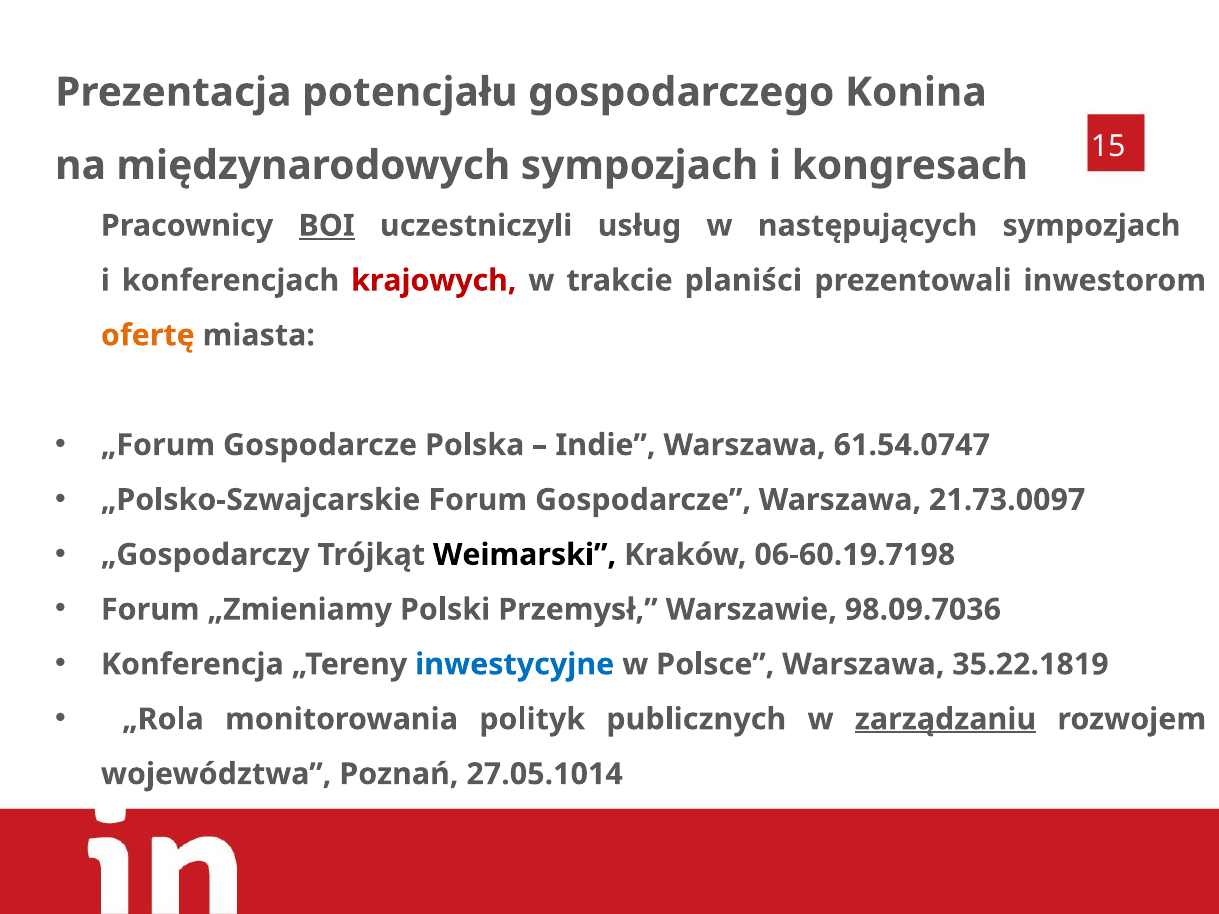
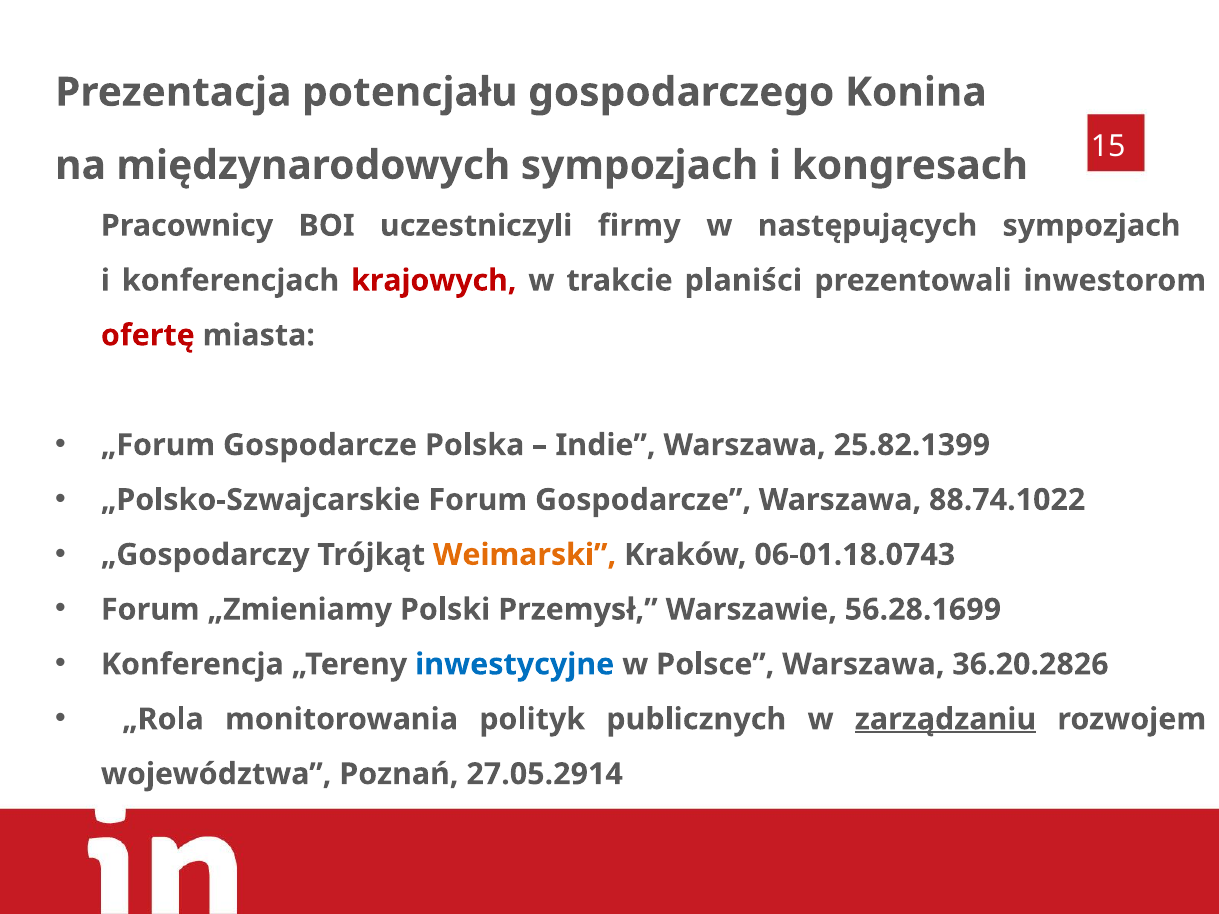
BOI underline: present -> none (327, 226)
usług: usług -> firmy (639, 226)
ofertę colour: orange -> red (148, 335)
61.54.0747: 61.54.0747 -> 25.82.1399 (912, 445)
21.73.0097: 21.73.0097 -> 88.74.1022 (1007, 500)
Weimarski colour: black -> orange (525, 555)
06-60.19.7198: 06-60.19.7198 -> 06-01.18.0743 (855, 555)
98.09.7036: 98.09.7036 -> 56.28.1699 (923, 610)
35.22.1819: 35.22.1819 -> 36.20.2826 (1030, 665)
27.05.1014: 27.05.1014 -> 27.05.2914 (545, 774)
